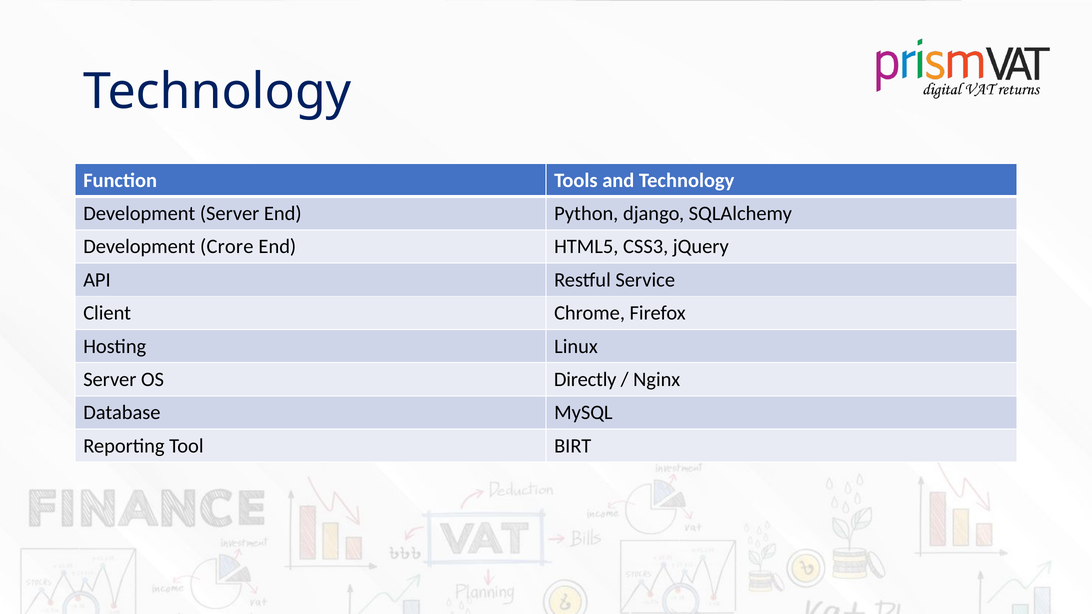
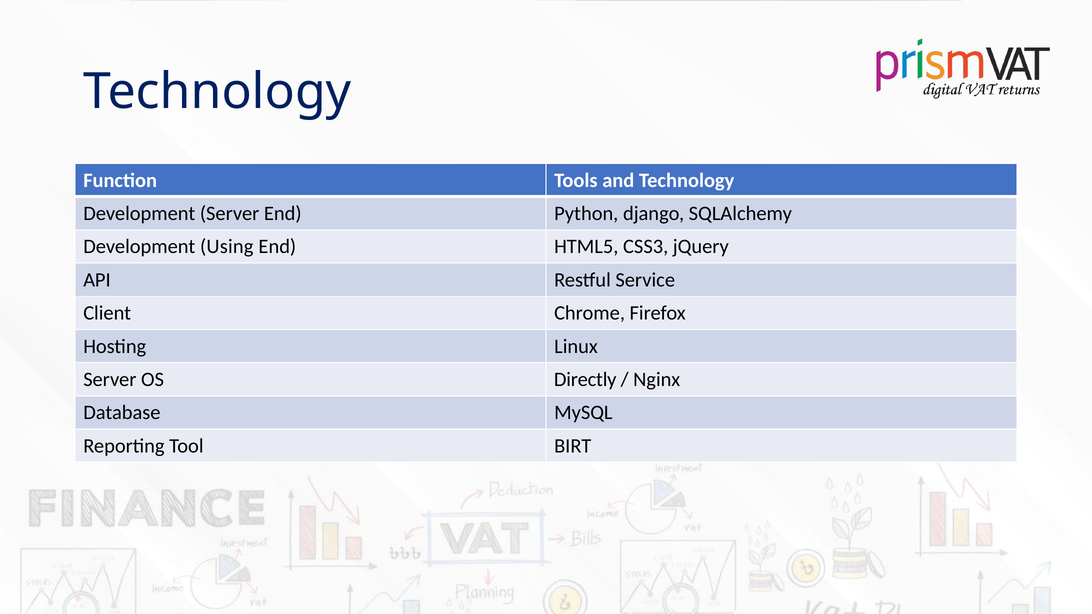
Crore: Crore -> Using (227, 247)
